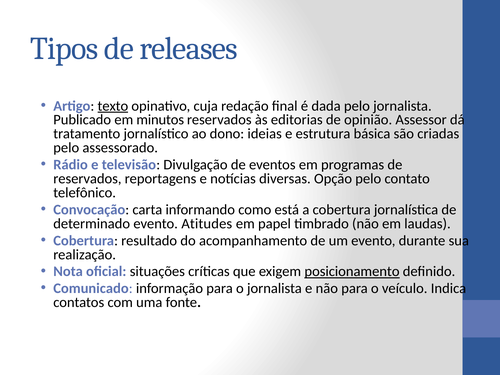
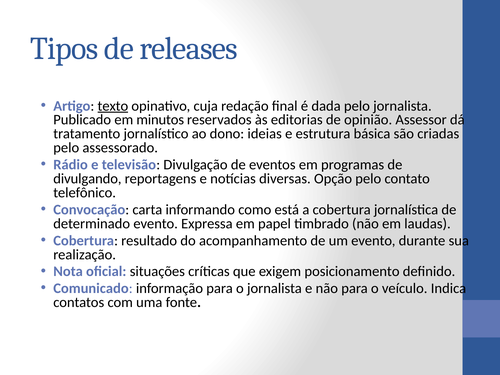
reservados: reservados -> divulgando (87, 179)
Atitudes: Atitudes -> Expressa (207, 224)
posicionamento underline: present -> none (352, 271)
